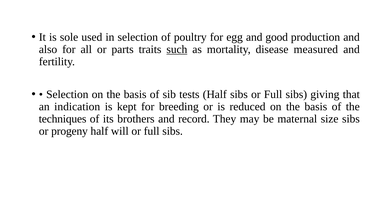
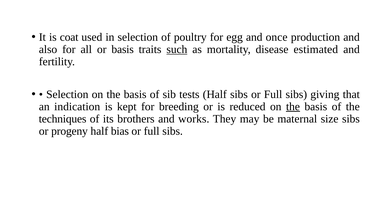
sole: sole -> coat (69, 37)
good: good -> once (277, 37)
or parts: parts -> basis (123, 49)
measured: measured -> estimated (316, 49)
the underline: none -> present (293, 107)
record: record -> works (194, 119)
will: will -> bias (120, 131)
